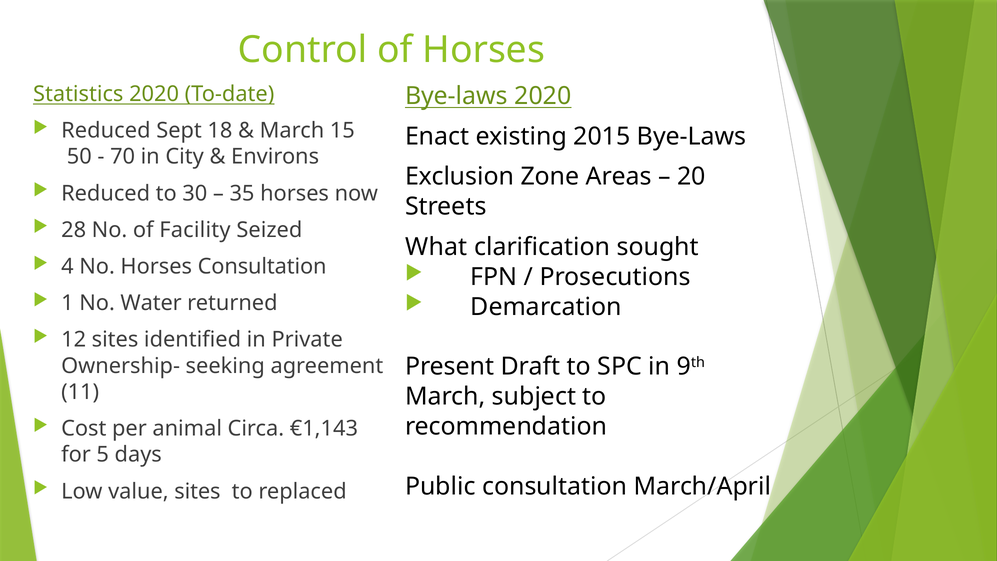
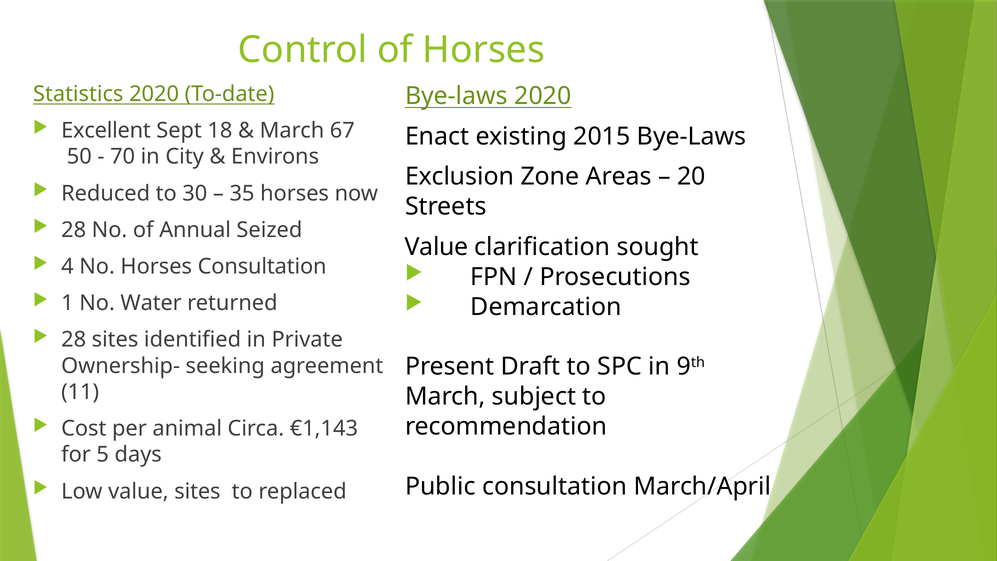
Reduced: Reduced -> Excellent (106, 131)
15: 15 -> 67 (342, 131)
Facility: Facility -> Annual (195, 230)
What: What -> Value (437, 247)
12: 12 -> 28 (74, 340)
